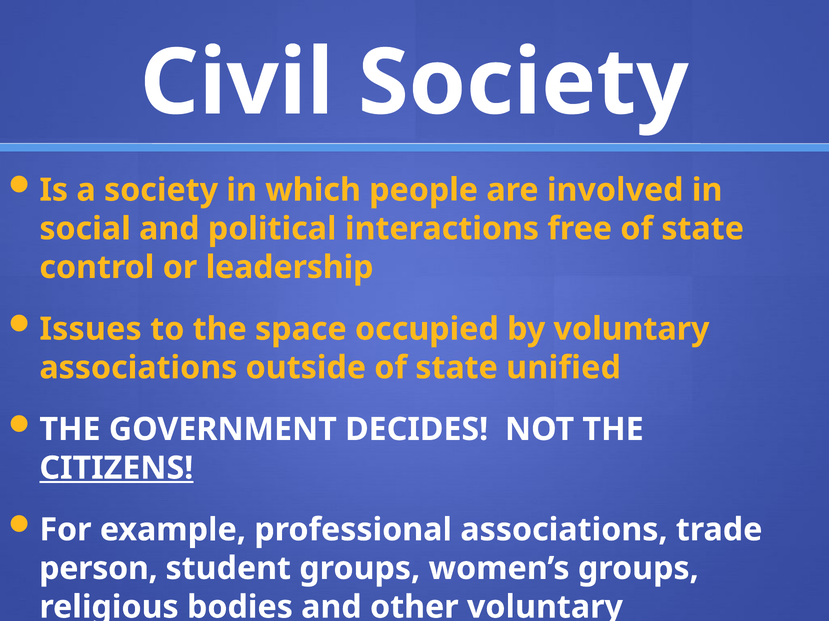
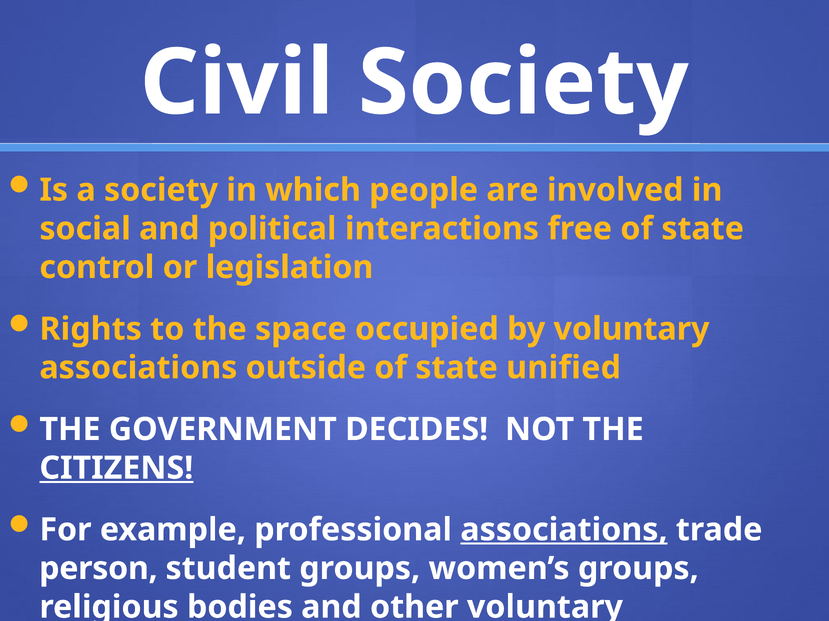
leadership: leadership -> legislation (289, 268)
Issues: Issues -> Rights (91, 329)
associations underline: none -> present (564, 530)
